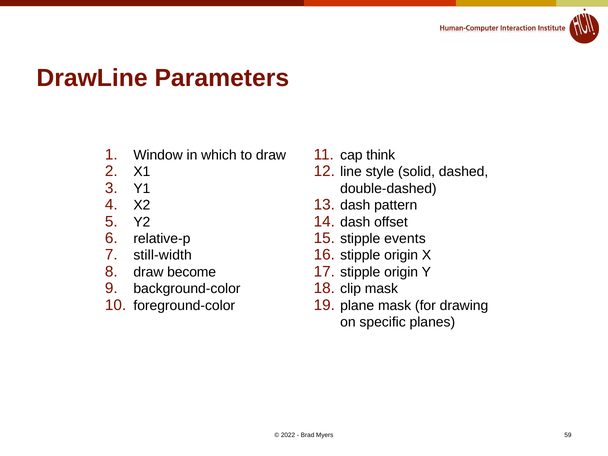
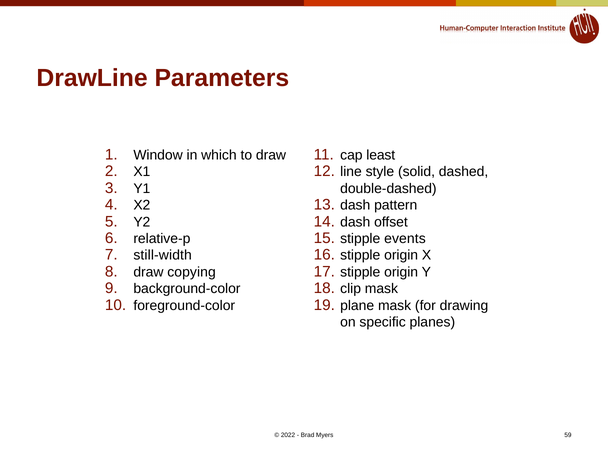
think: think -> least (381, 155)
become: become -> copying (192, 272)
